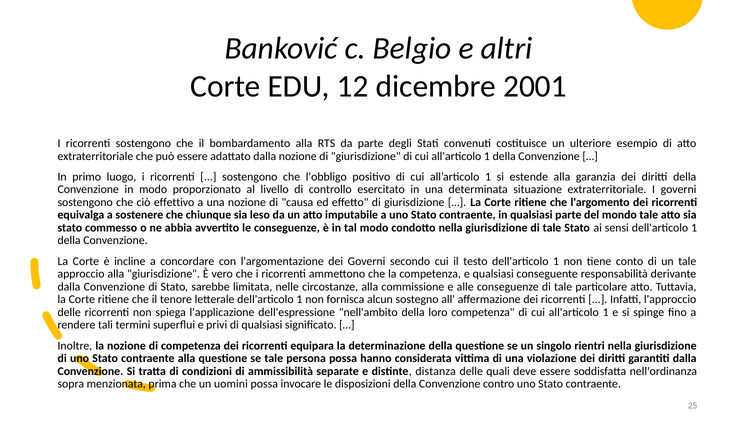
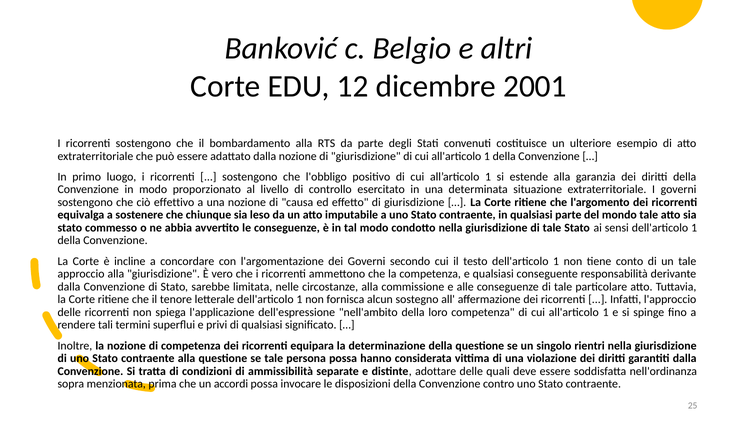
distanza: distanza -> adottare (436, 371)
uomini: uomini -> accordi (231, 384)
